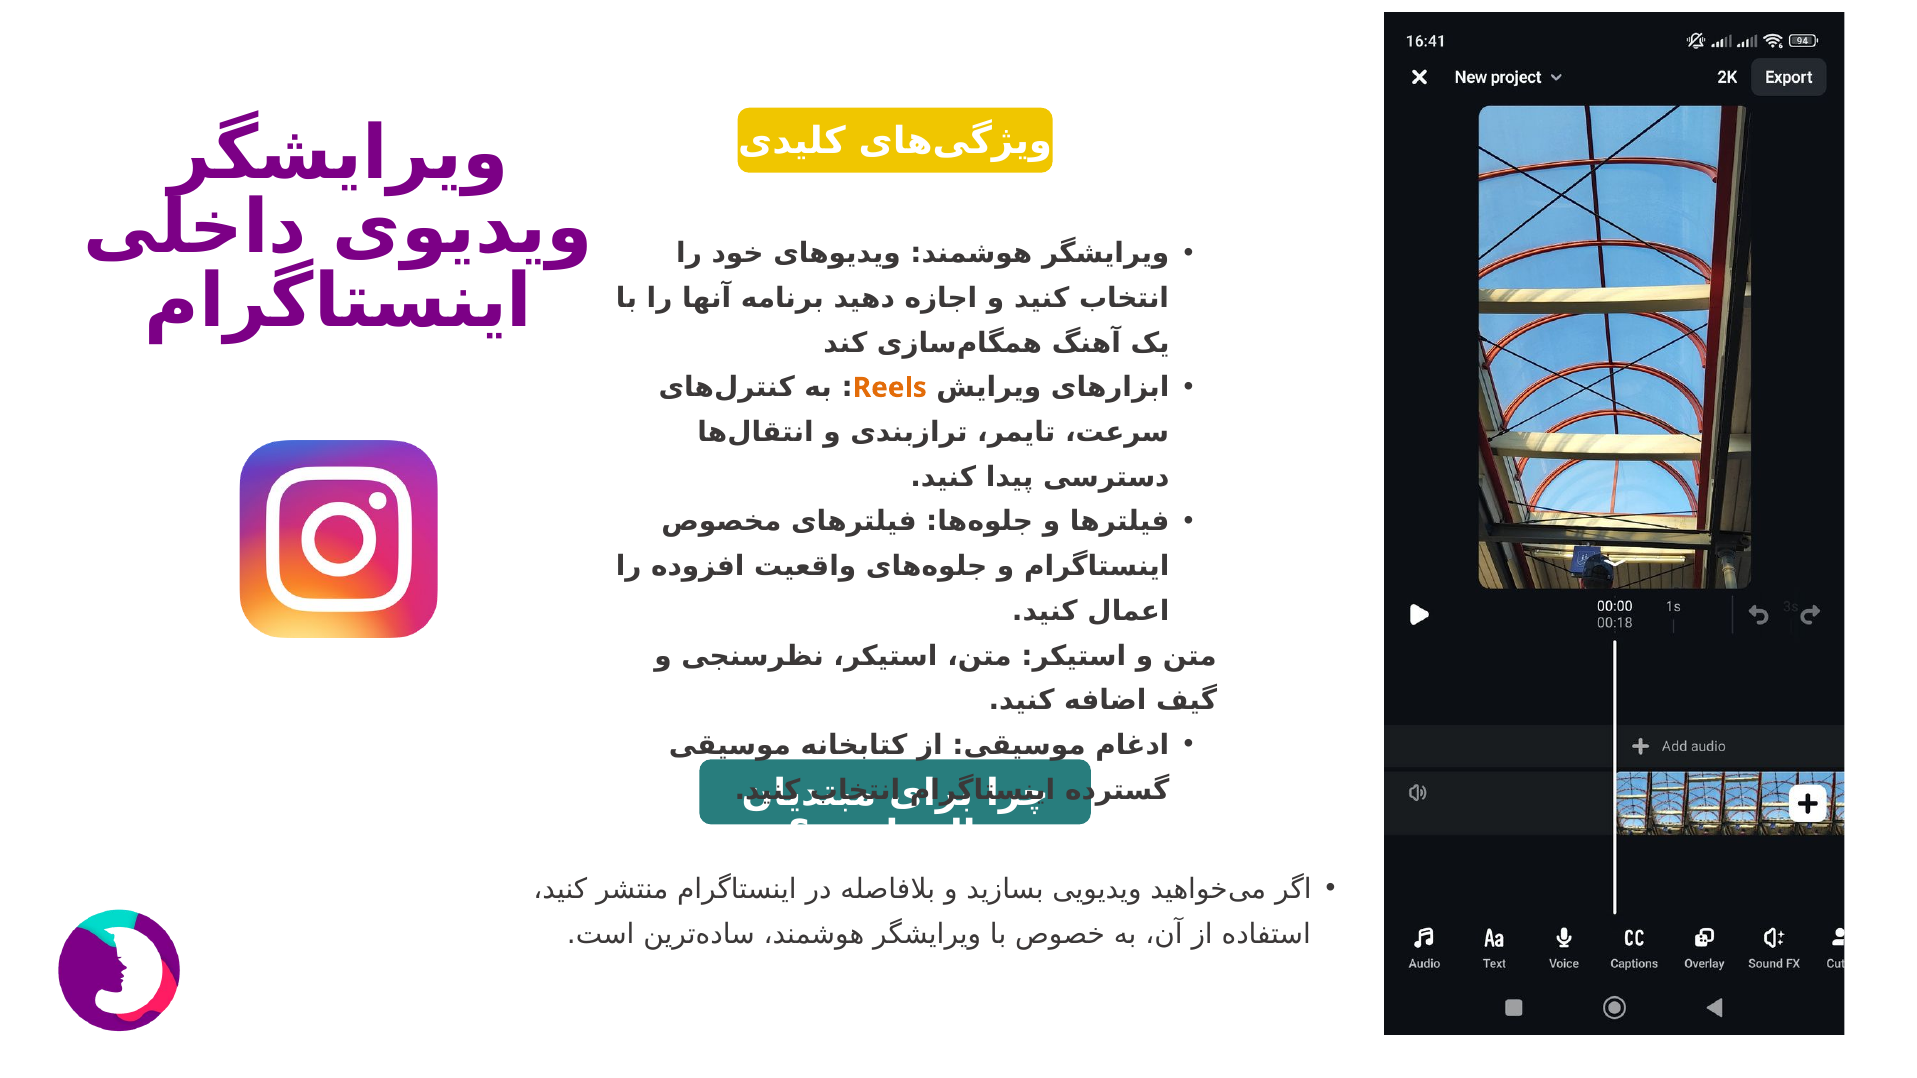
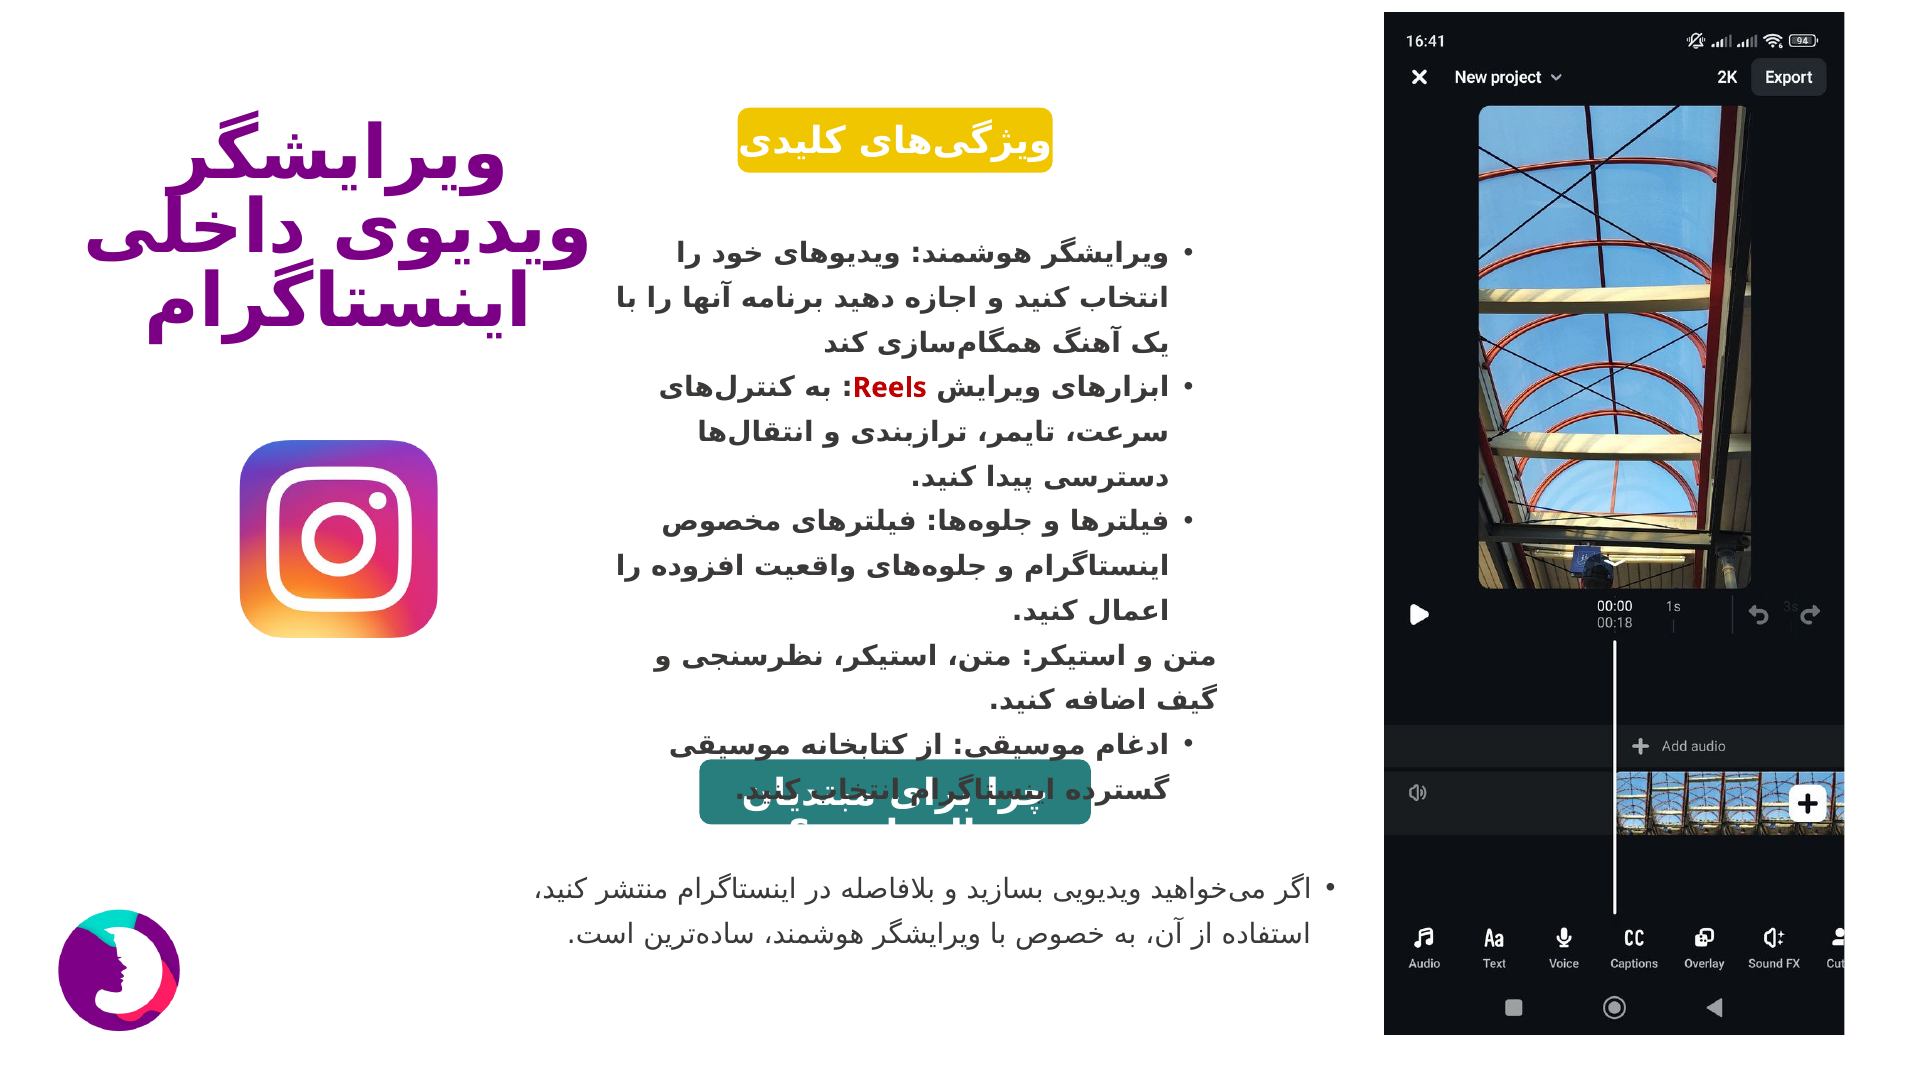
Reels colour: orange -> red (890, 388)
